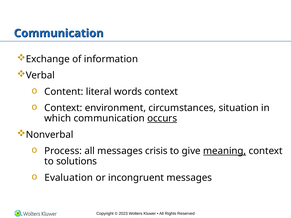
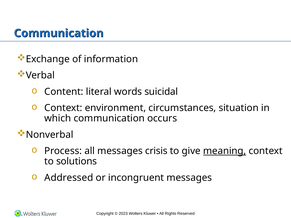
words context: context -> suicidal (161, 92)
occurs underline: present -> none (162, 119)
Evaluation: Evaluation -> Addressed (69, 178)
